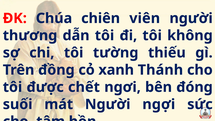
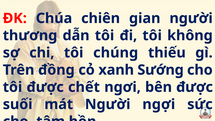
viên: viên -> gian (145, 18)
tường: tường -> chúng (116, 53)
Thánh: Thánh -> Sướng (161, 70)
bên đóng: đóng -> được (195, 87)
